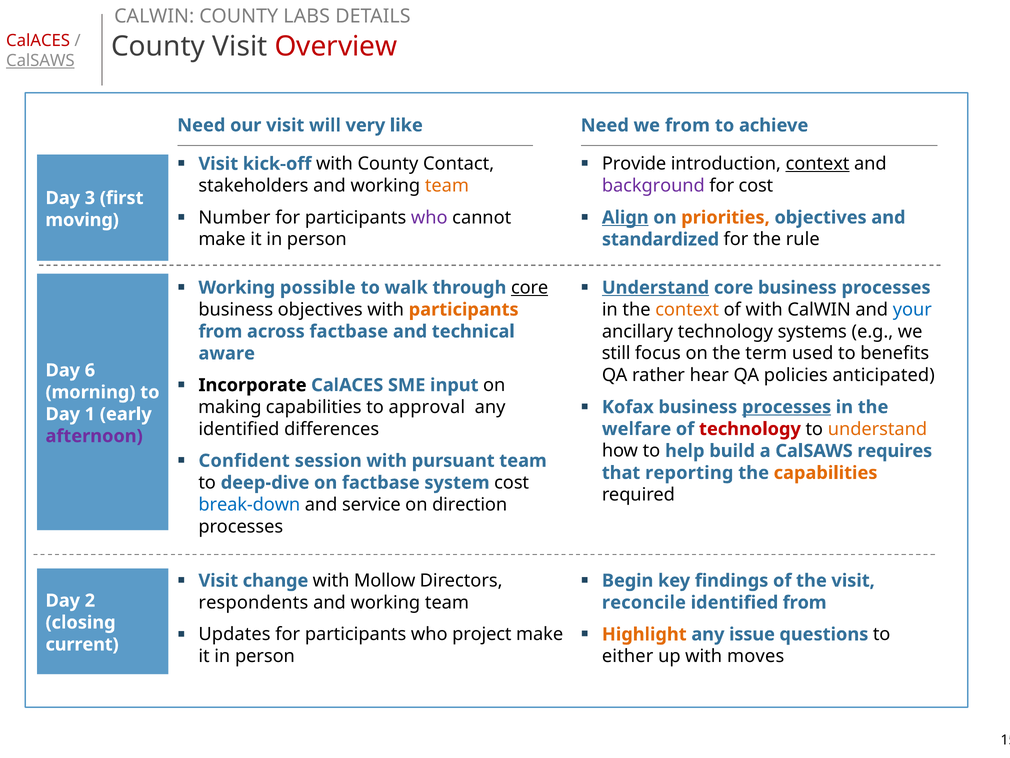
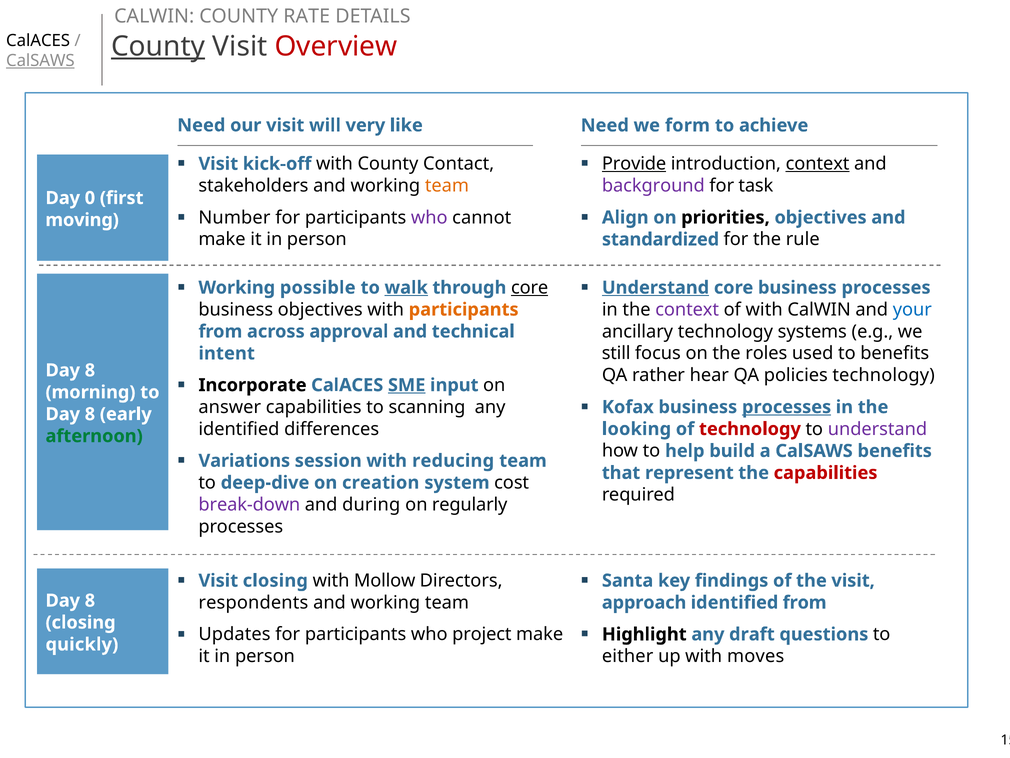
LABS: LABS -> RATE (307, 16)
CalACES colour: red -> black (38, 41)
County underline: none -> present (158, 46)
we from: from -> form (687, 125)
Provide underline: none -> present (634, 164)
for cost: cost -> task (756, 186)
3: 3 -> 0 (90, 198)
Align underline: present -> none (625, 217)
priorities colour: orange -> black (725, 217)
walk underline: none -> present (406, 287)
context colour: orange -> purple (687, 309)
across factbase: factbase -> approval (349, 331)
term: term -> roles (766, 353)
aware: aware -> intent (227, 353)
6: 6 -> 8 (90, 370)
policies anticipated: anticipated -> technology (884, 375)
SME underline: none -> present (407, 385)
making: making -> answer (230, 407)
approval: approval -> scanning (427, 407)
1: 1 -> 8 (90, 414)
welfare: welfare -> looking (637, 429)
understand colour: orange -> purple (877, 429)
afternoon colour: purple -> green (94, 436)
CalSAWS requires: requires -> benefits (895, 451)
Confident: Confident -> Variations (244, 460)
pursuant: pursuant -> reducing (453, 460)
reporting: reporting -> represent (689, 473)
capabilities colour: orange -> red (826, 473)
on factbase: factbase -> creation (381, 482)
break-down colour: blue -> purple (249, 504)
service: service -> during (371, 504)
direction: direction -> regularly (470, 504)
Begin: Begin -> Santa (628, 580)
Visit change: change -> closing (275, 580)
2: 2 -> 8 (90, 600)
reconcile: reconcile -> approach (644, 602)
Highlight colour: orange -> black (644, 634)
issue: issue -> draft (752, 634)
current: current -> quickly (82, 644)
